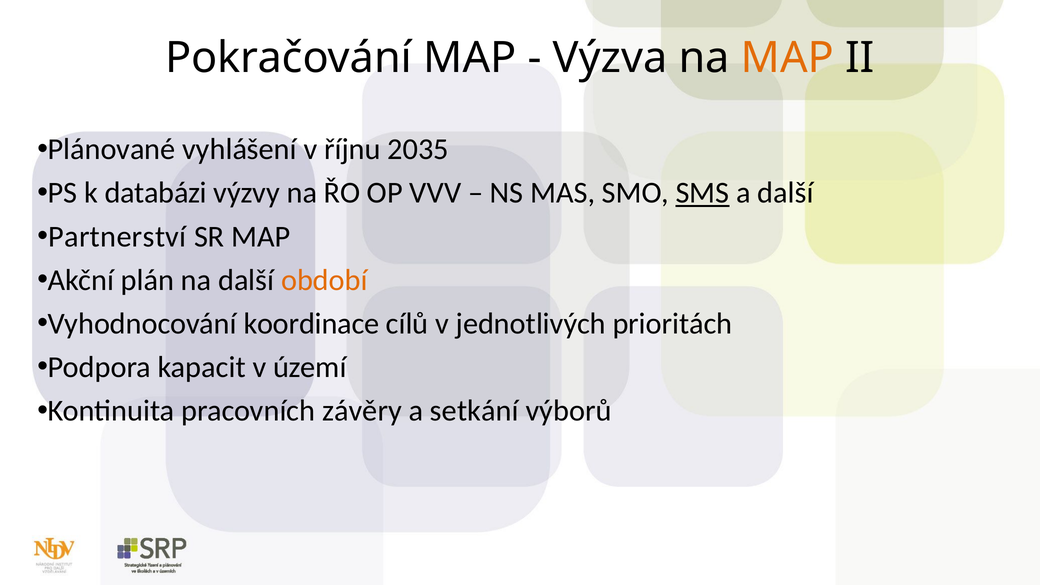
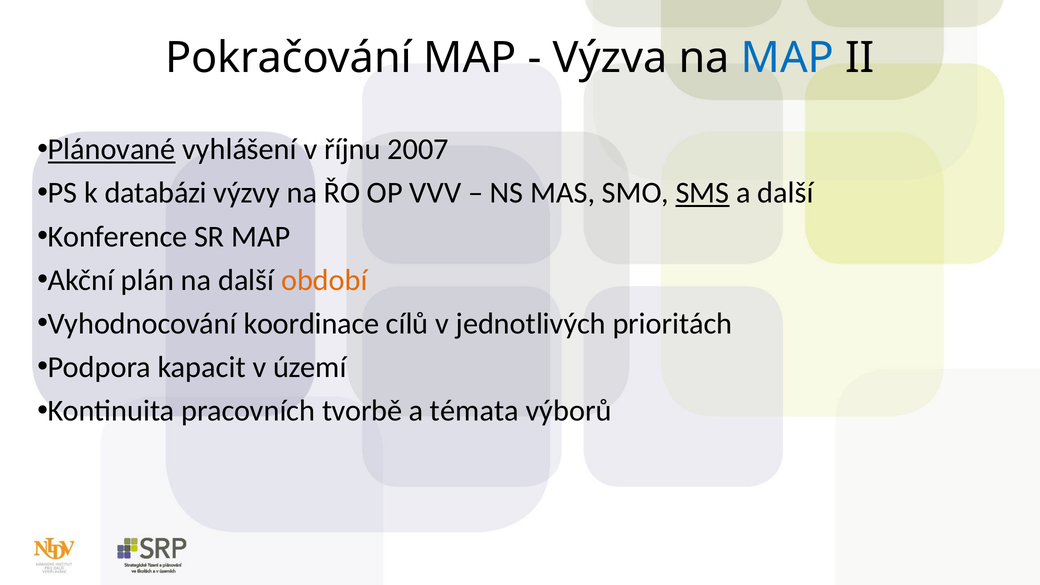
MAP colour: orange -> blue (787, 58)
Plánované underline: none -> present (112, 149)
2035: 2035 -> 2007 (418, 149)
Partnerství: Partnerství -> Konference (118, 237)
závěry: závěry -> tvorbě (362, 411)
setkání: setkání -> témata (474, 411)
